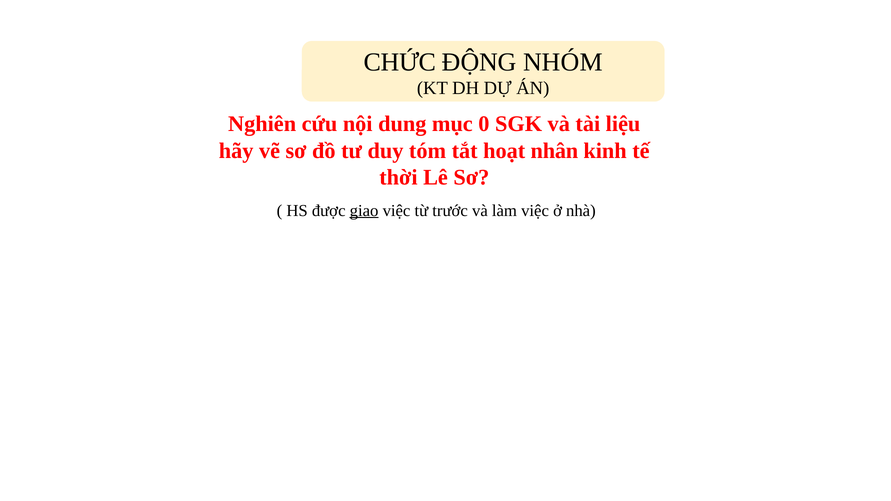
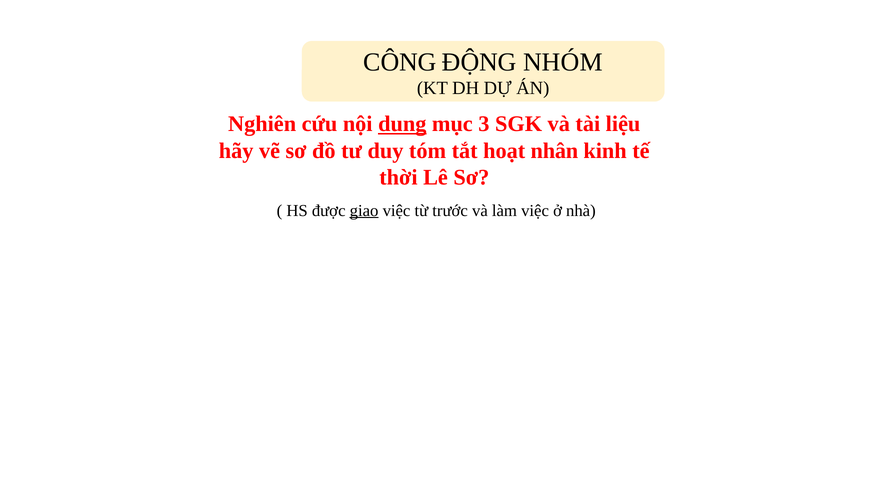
CHỨC: CHỨC -> CÔNG (400, 62)
dung underline: none -> present (402, 124)
0: 0 -> 3 (484, 124)
